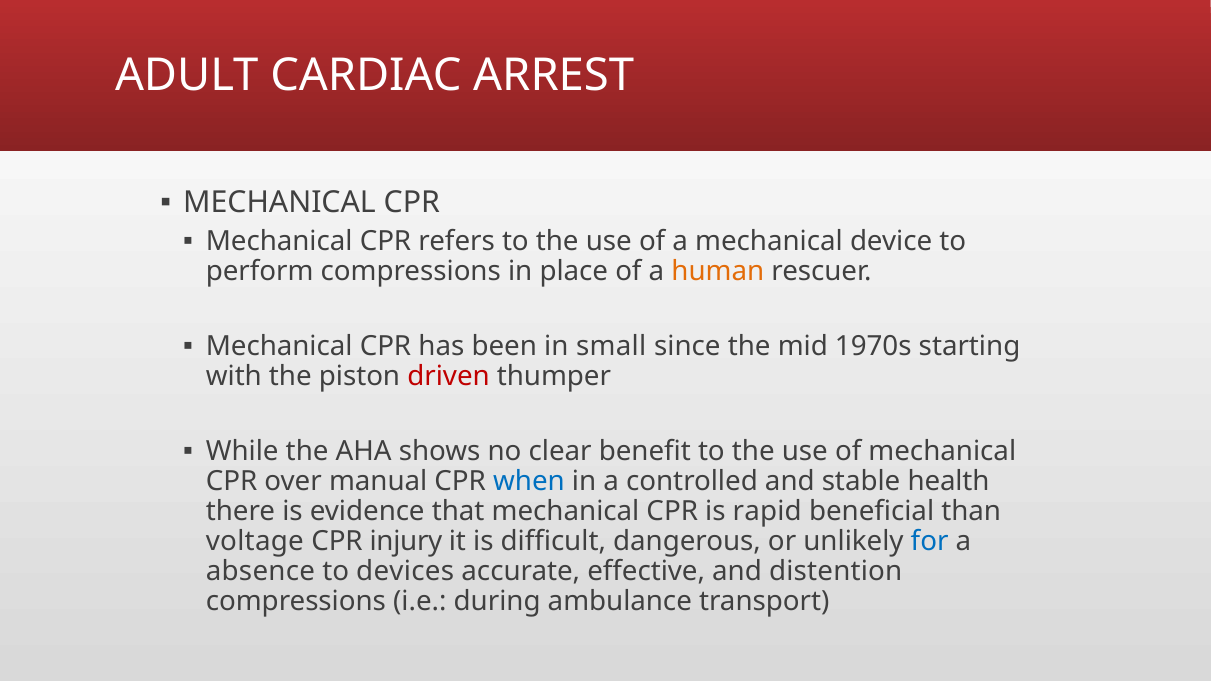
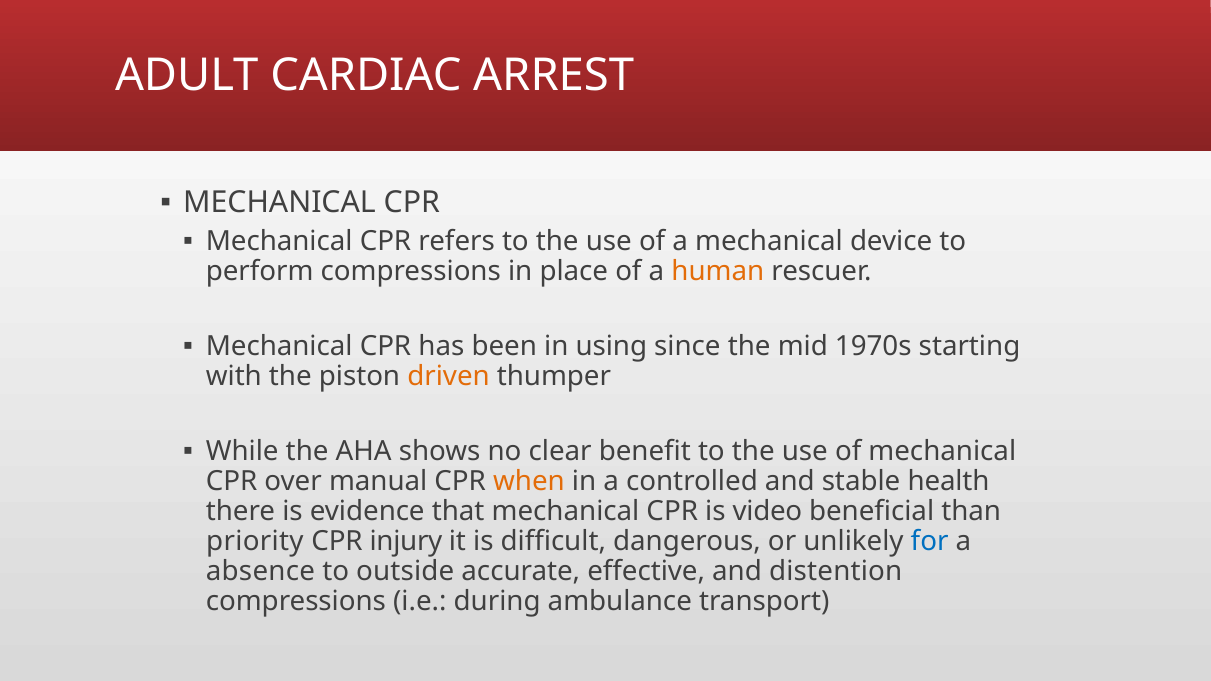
small: small -> using (611, 346)
driven colour: red -> orange (449, 376)
when colour: blue -> orange (529, 481)
rapid: rapid -> video (767, 511)
voltage: voltage -> priority (255, 541)
devices: devices -> outside (405, 571)
